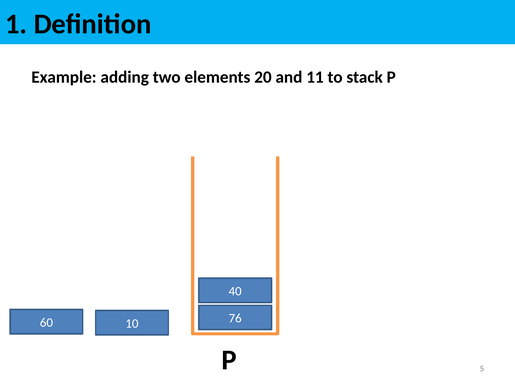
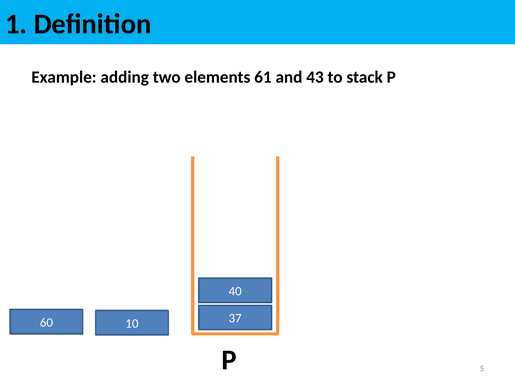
20: 20 -> 61 (263, 77)
11: 11 -> 43 (315, 77)
76: 76 -> 37 (235, 319)
